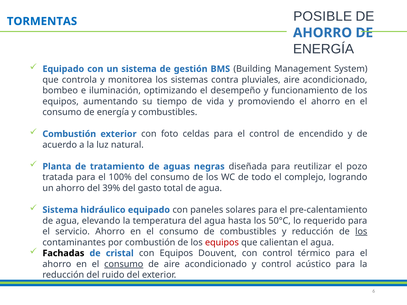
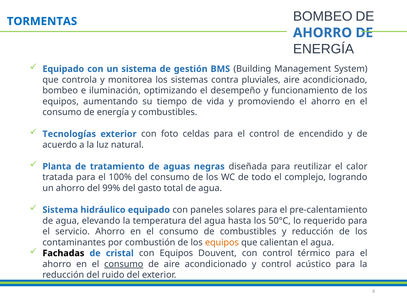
POSIBLE: POSIBLE -> BOMBEO (323, 17)
Combustión: Combustión -> Tecnologías (69, 134)
pozo: pozo -> calor (357, 167)
39%: 39% -> 99% (111, 188)
los underline: present -> none (361, 232)
equipos colour: red -> orange (222, 243)
